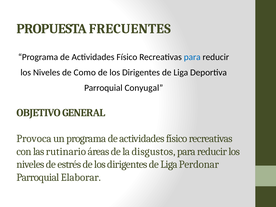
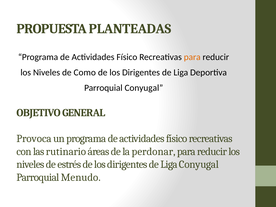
FRECUENTES: FRECUENTES -> PLANTEADAS (130, 29)
para colour: blue -> orange (192, 57)
disgustos: disgustos -> perdonar (154, 152)
Liga Perdonar: Perdonar -> Conyugal (199, 164)
Elaborar: Elaborar -> Menudo (81, 177)
